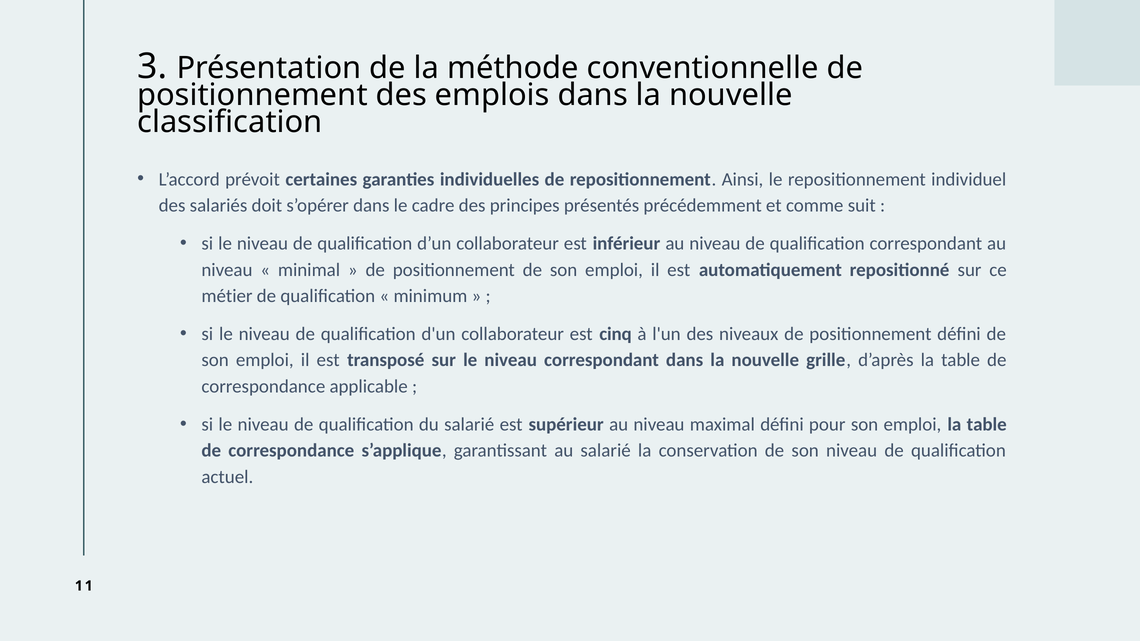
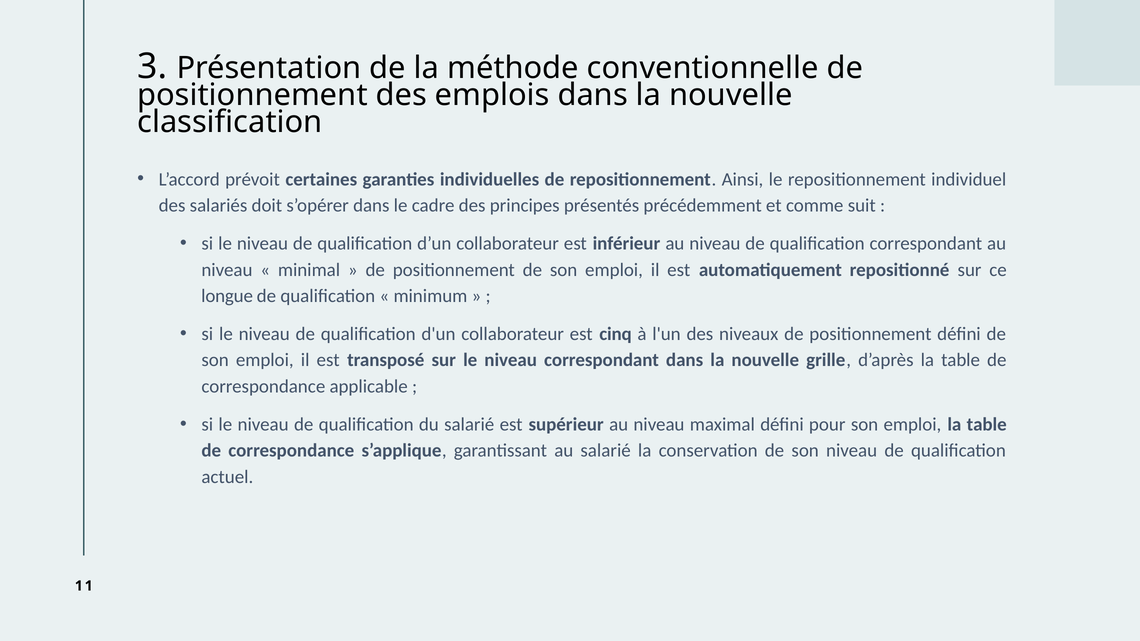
métier: métier -> longue (227, 296)
